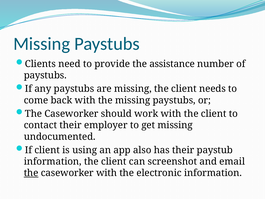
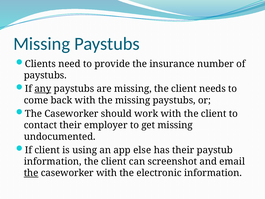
assistance: assistance -> insurance (172, 64)
any underline: none -> present (43, 89)
also: also -> else (142, 150)
